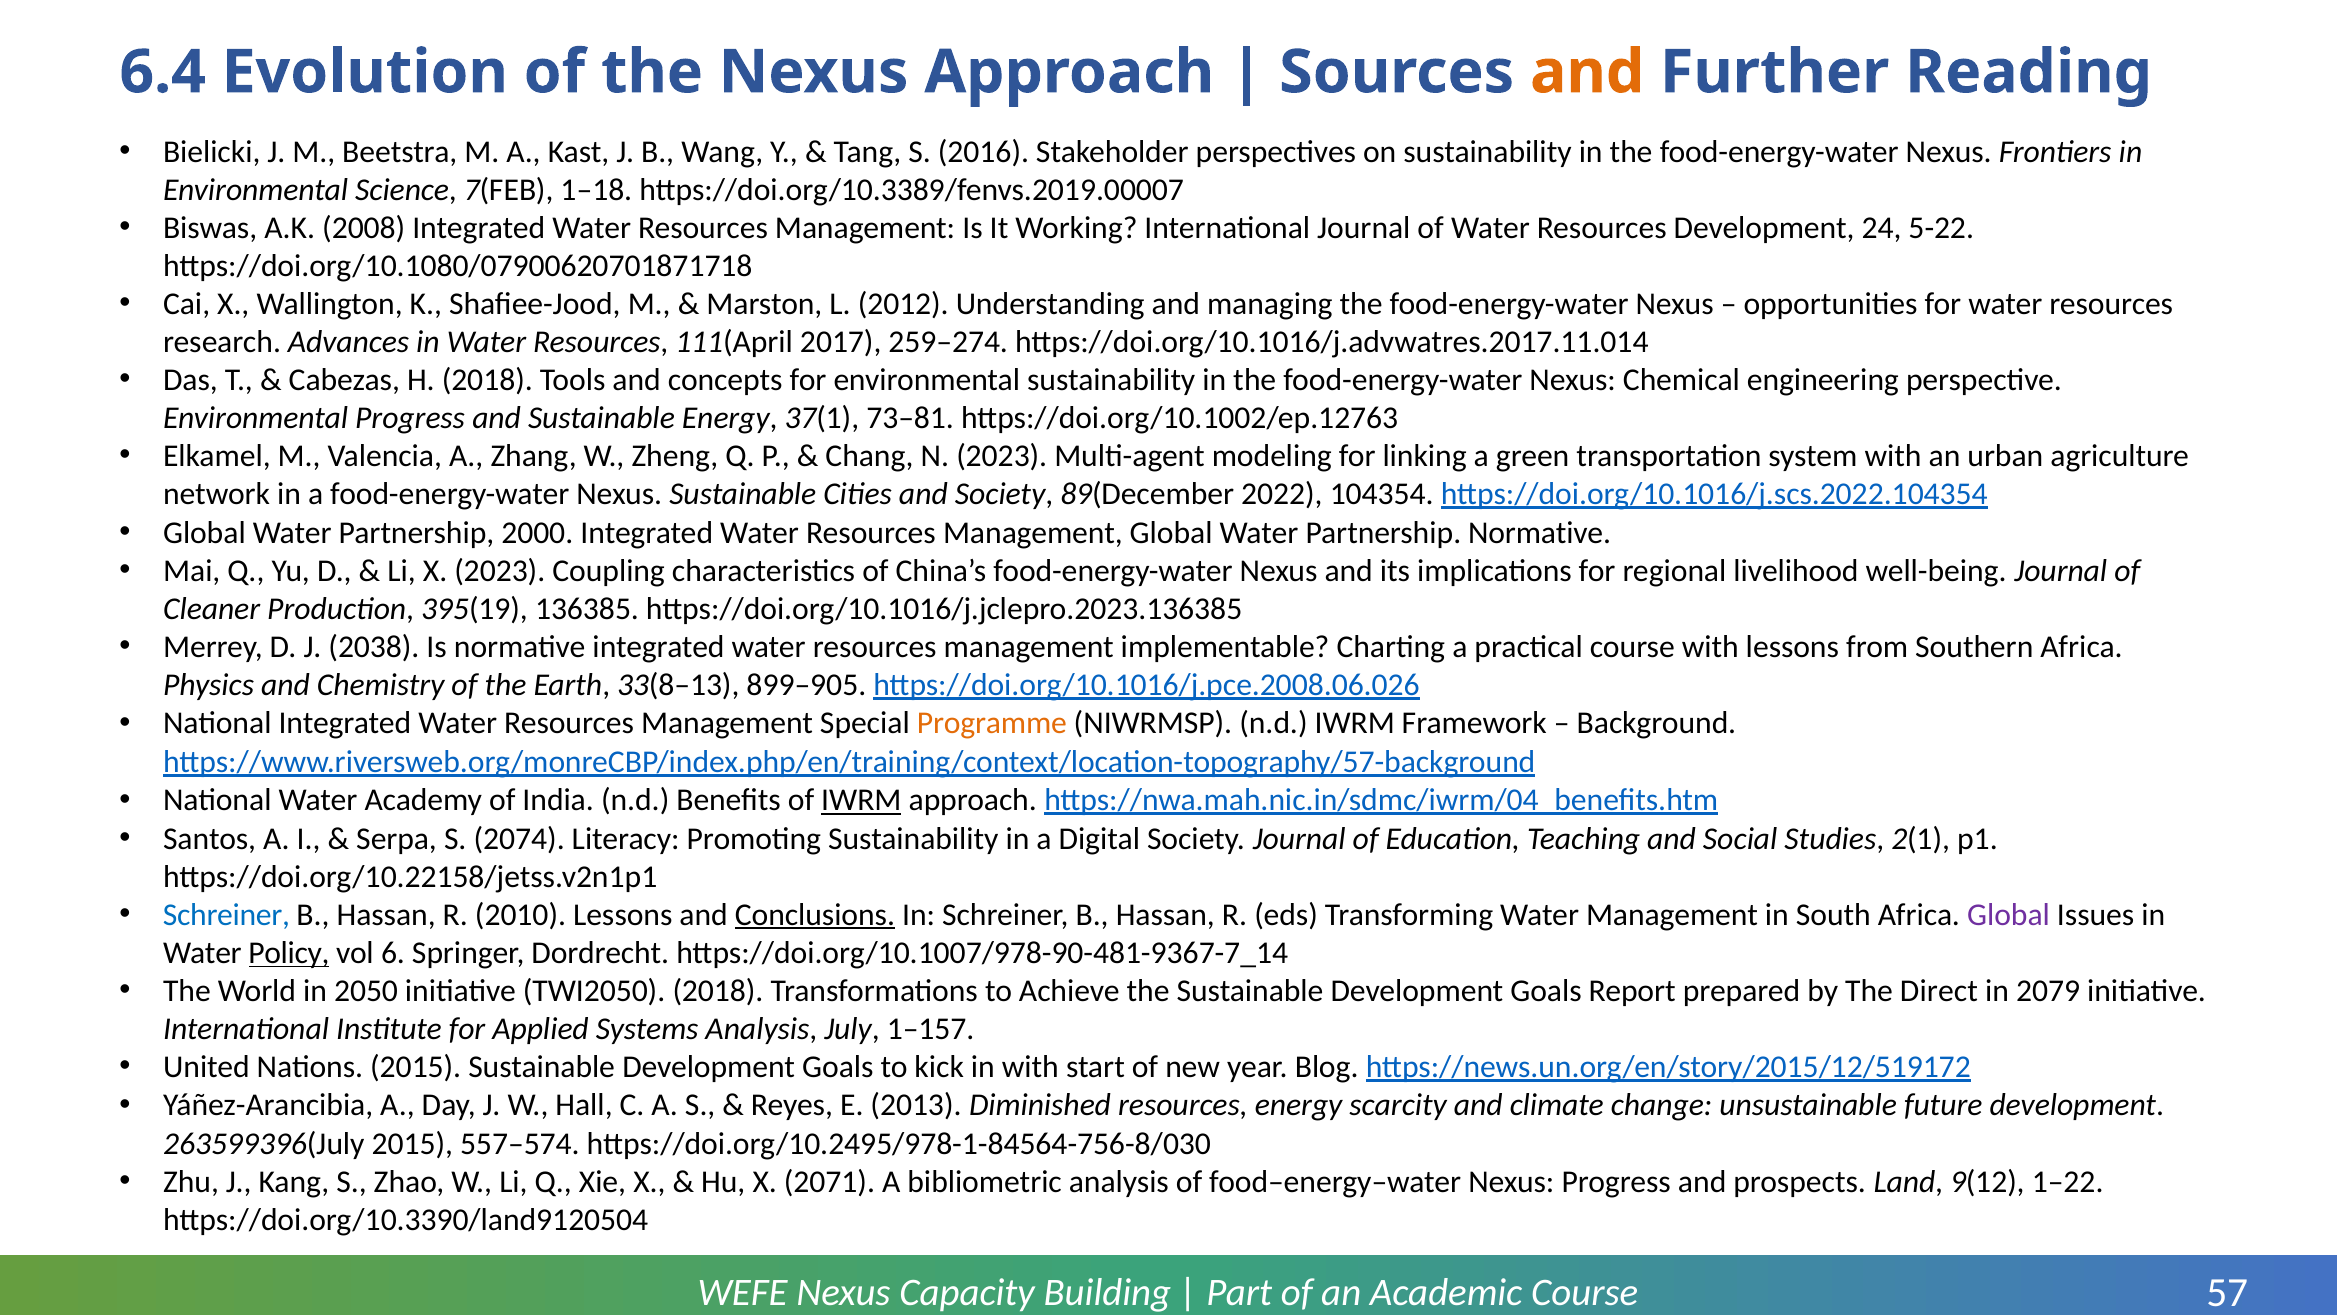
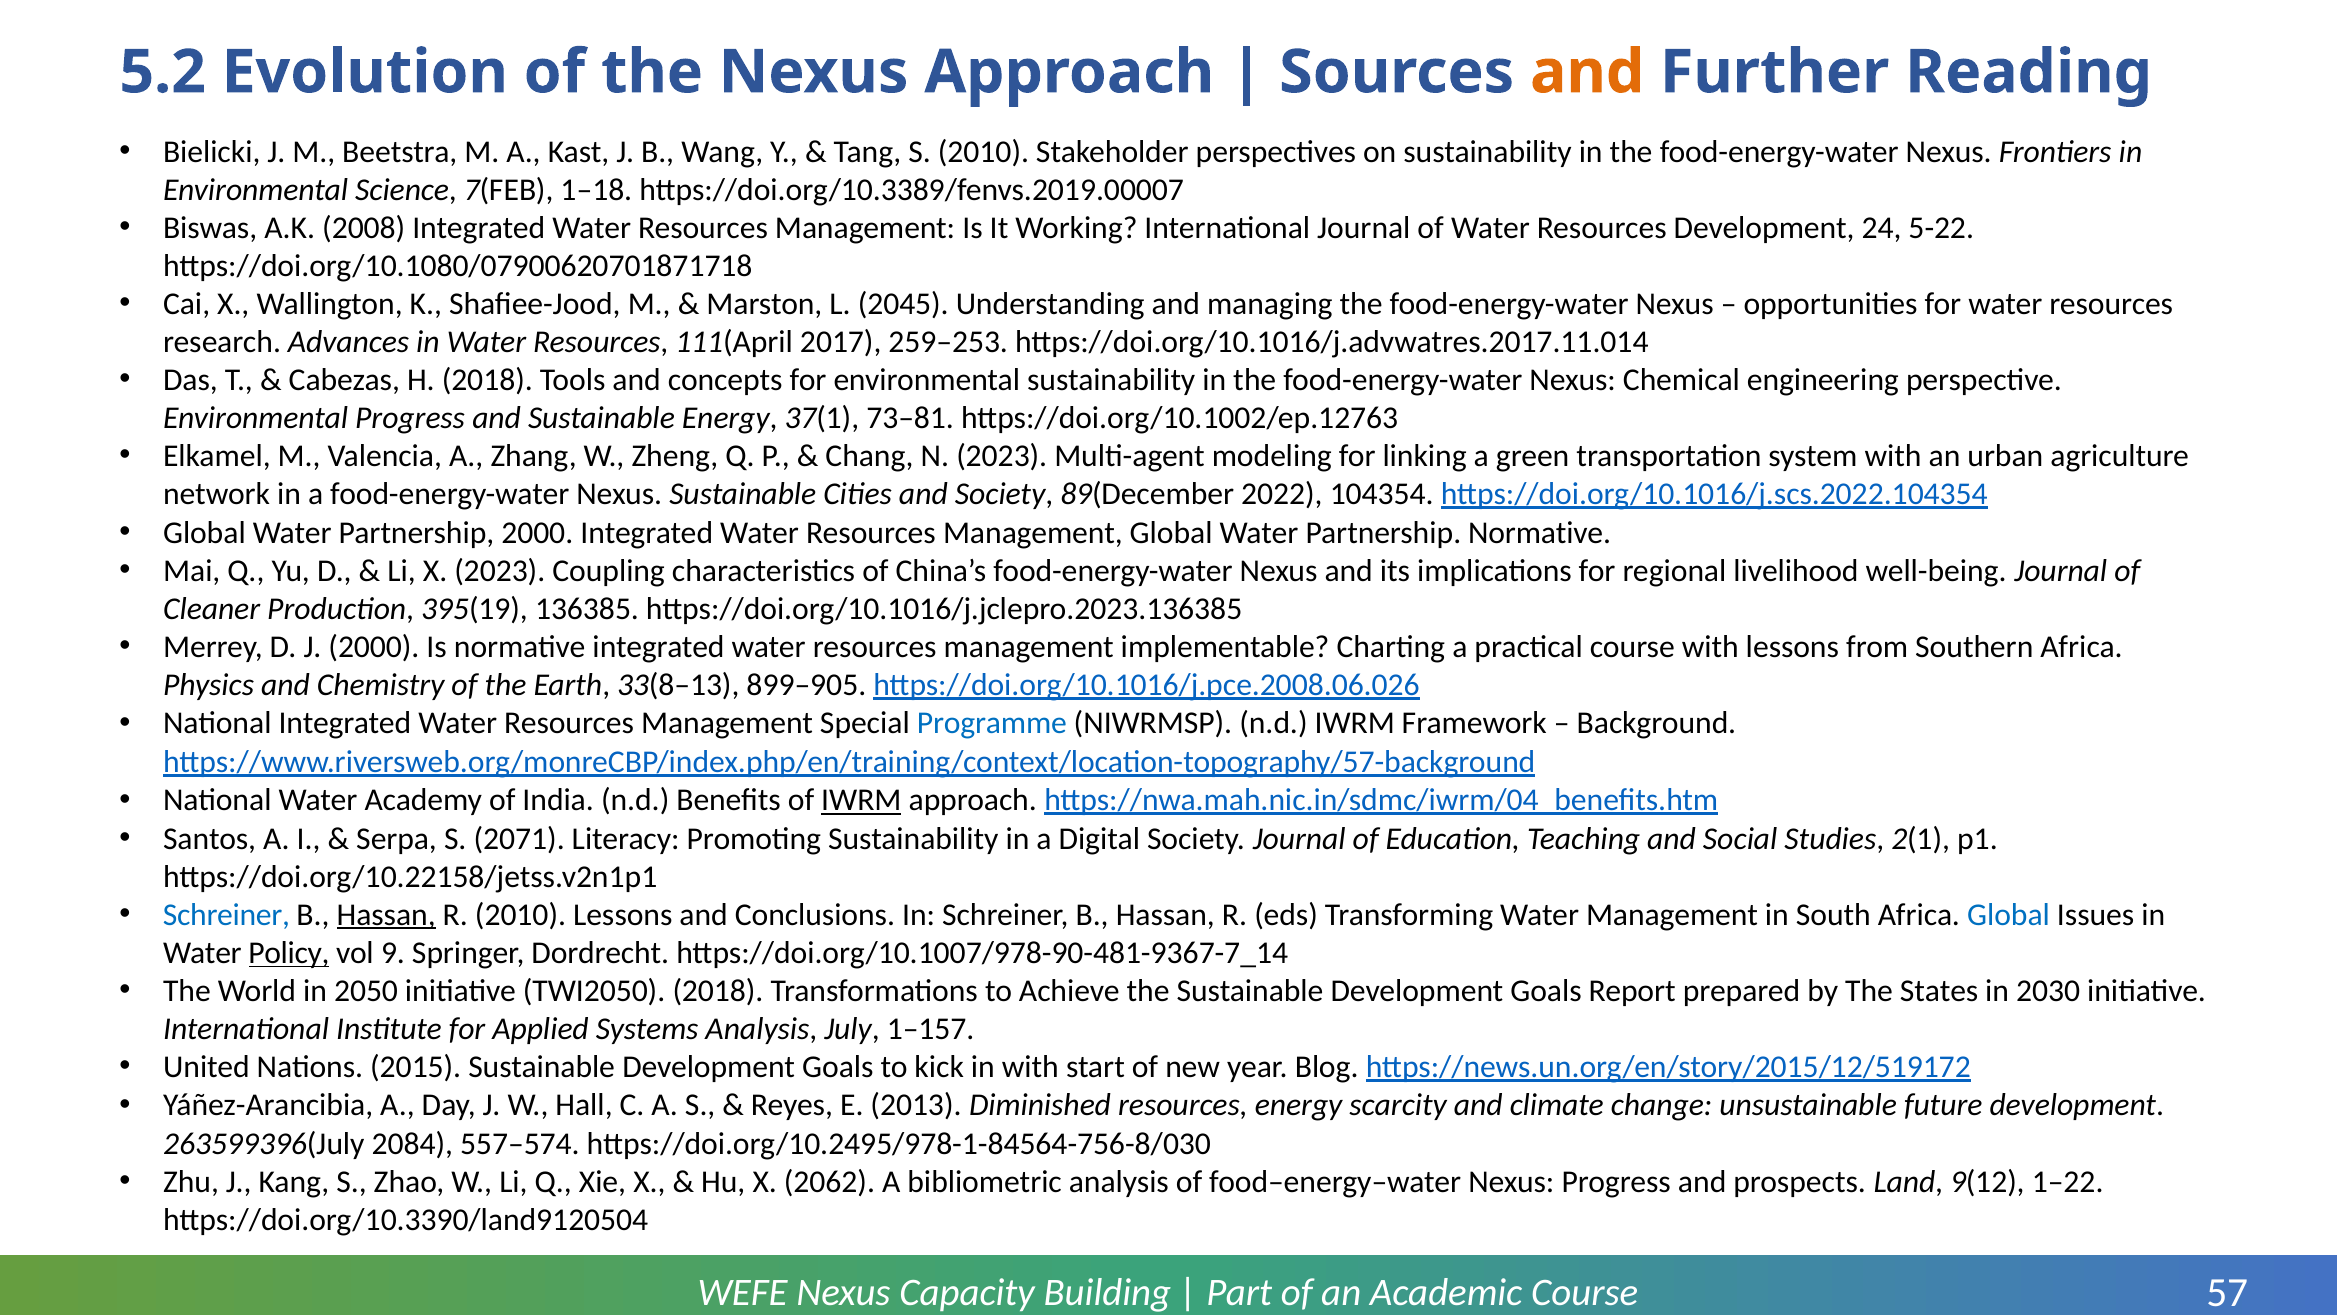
6.4: 6.4 -> 5.2 (163, 72)
S 2016: 2016 -> 2010 (983, 152)
2012: 2012 -> 2045 (903, 304)
259–274: 259–274 -> 259–253 (948, 342)
J 2038: 2038 -> 2000 (374, 647)
Programme colour: orange -> blue (992, 723)
2074: 2074 -> 2071 (519, 838)
Hassan underline: none -> present (386, 914)
Conclusions underline: present -> none (815, 914)
Global colour: purple -> blue (2009, 914)
6: 6 -> 9 (393, 953)
Direct: Direct -> States (1939, 991)
2079: 2079 -> 2030 (2048, 991)
263599396(July 2015: 2015 -> 2084 (412, 1143)
2071: 2071 -> 2062 (829, 1181)
